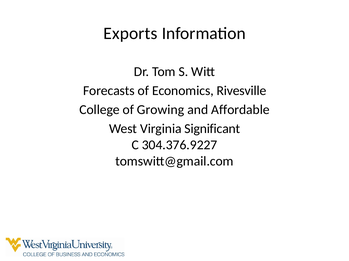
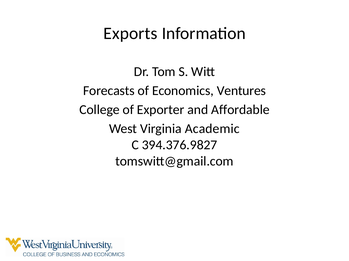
Rivesville: Rivesville -> Ventures (241, 91)
Growing: Growing -> Exporter (161, 110)
Significant: Significant -> Academic (212, 129)
304.376.9227: 304.376.9227 -> 394.376.9827 (180, 145)
